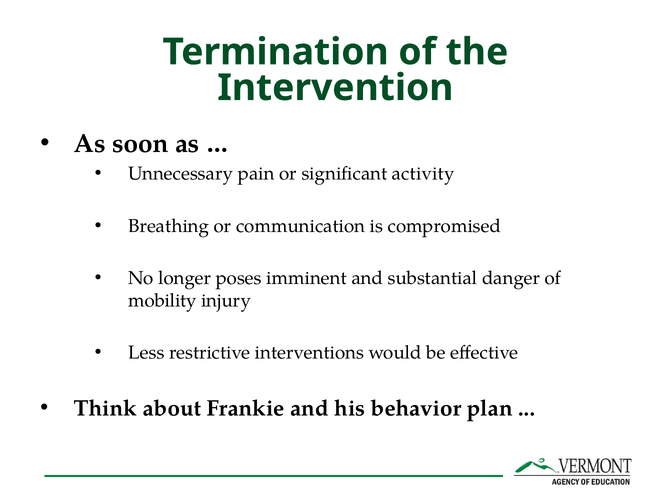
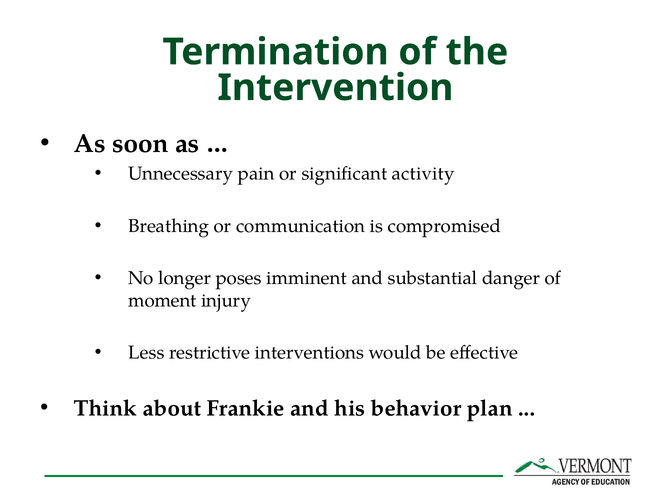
mobility: mobility -> moment (162, 301)
